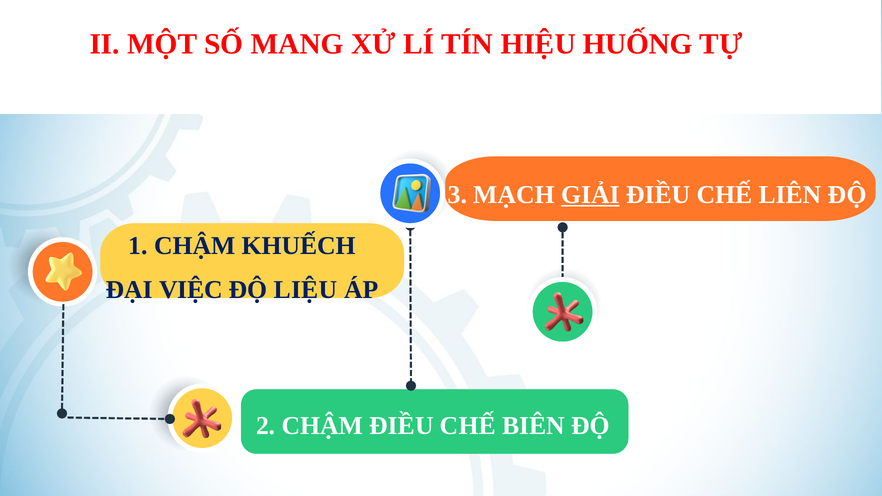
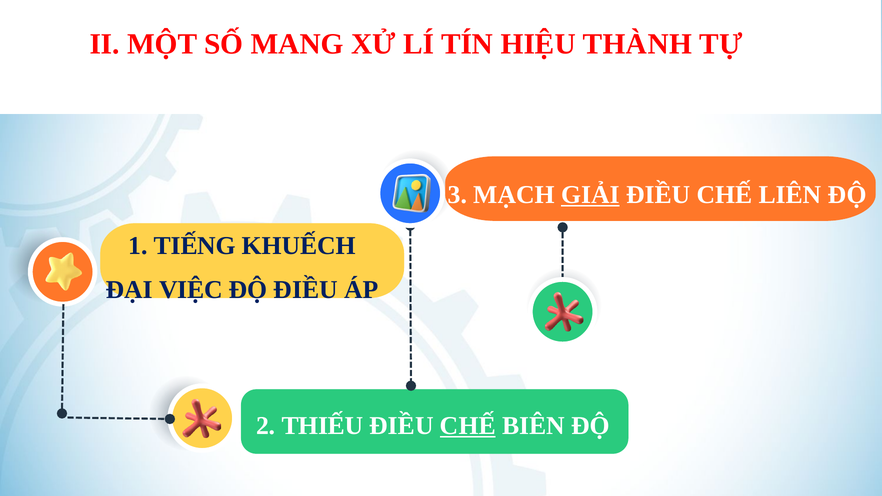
HUỐNG: HUỐNG -> THÀNH (637, 44)
1 CHẬM: CHẬM -> TIẾNG (195, 246)
ĐỘ LIỆU: LIỆU -> ĐIỀU (306, 290)
2 CHẬM: CHẬM -> THIẾU (322, 426)
CHẾ underline: none -> present (468, 426)
